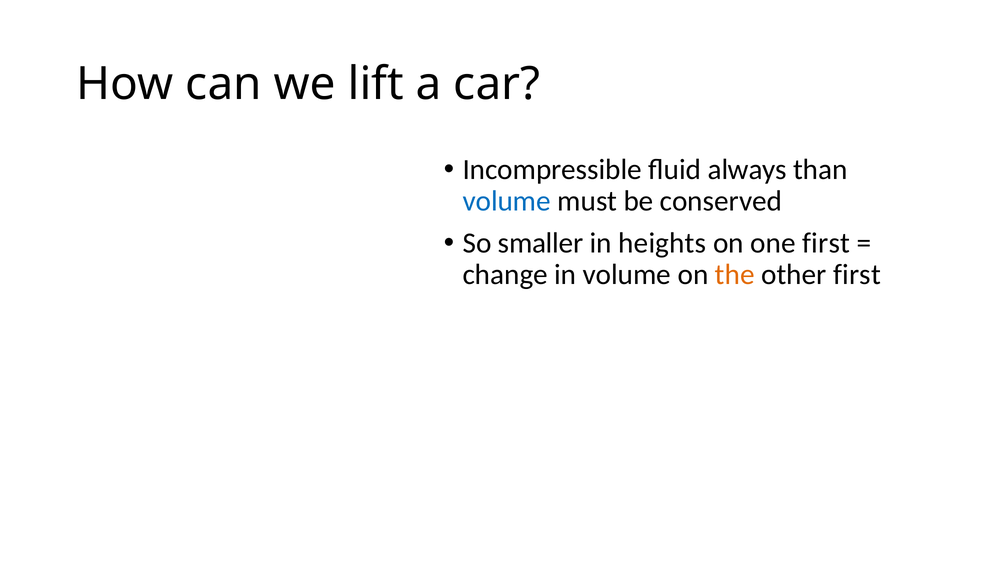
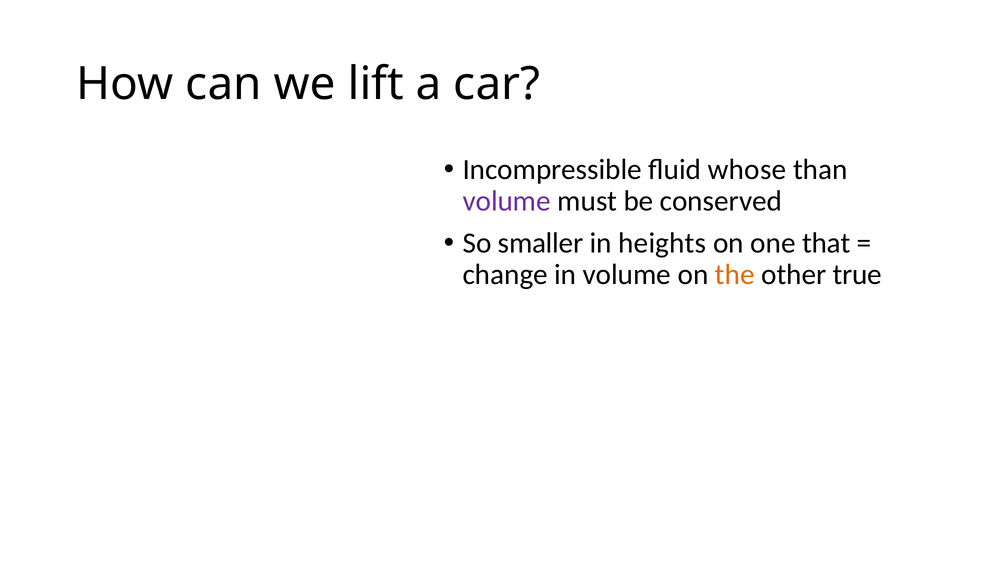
always: always -> whose (747, 170)
volume colour: blue -> purple (507, 201)
one first: first -> that (826, 243)
other first: first -> true (857, 275)
